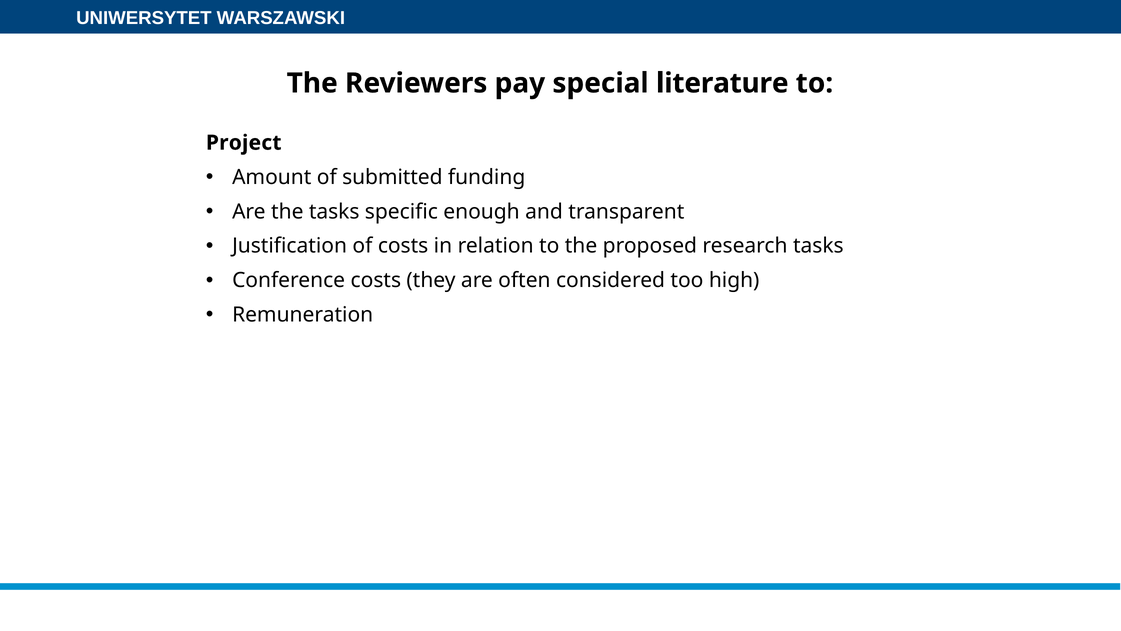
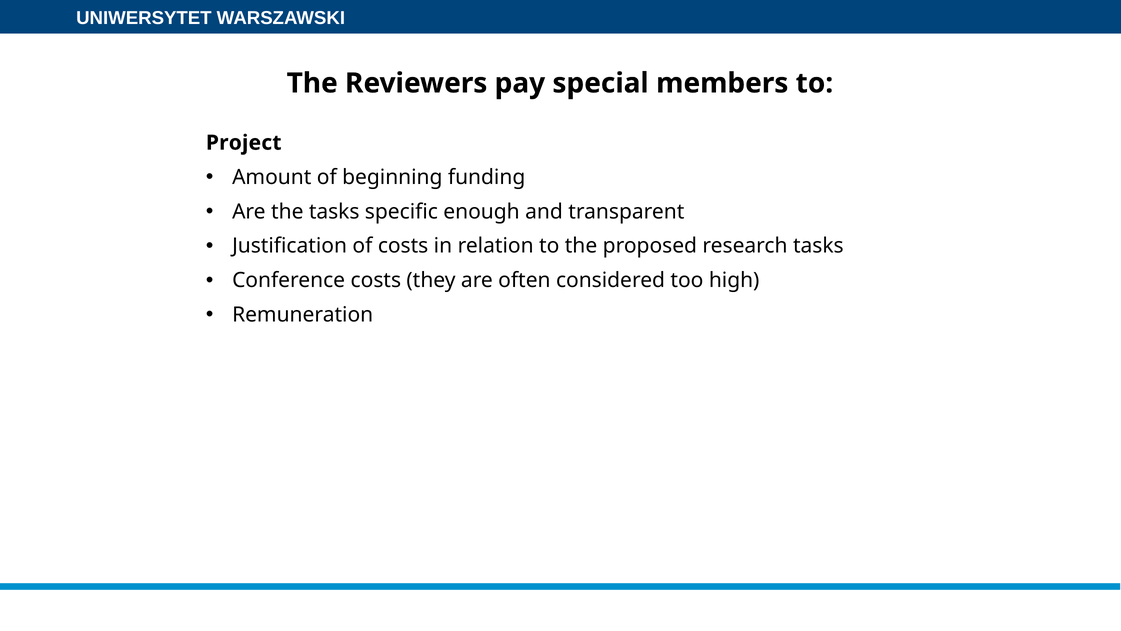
literature: literature -> members (722, 83)
submitted: submitted -> beginning (392, 177)
